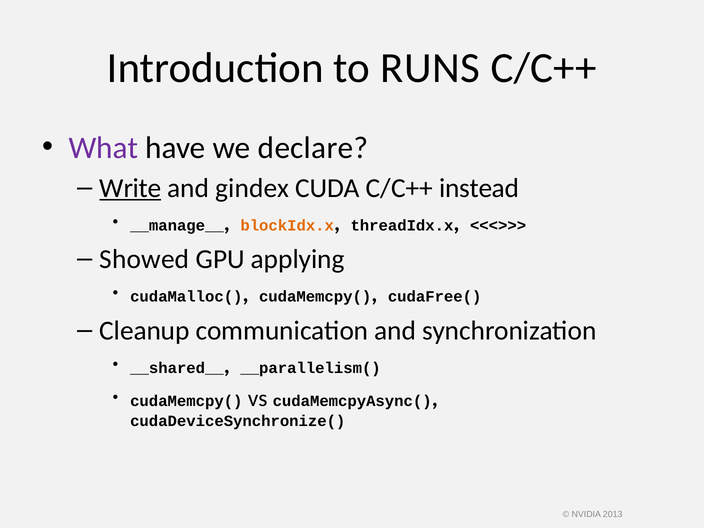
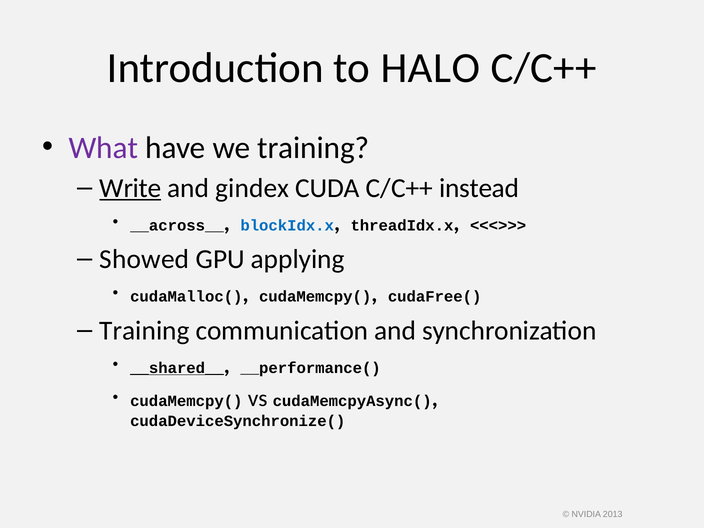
RUNS: RUNS -> HALO (430, 68)
we declare: declare -> training (313, 148)
__manage__: __manage__ -> __across__ (177, 226)
blockIdx.x colour: orange -> blue (287, 226)
Cleanup: Cleanup -> Training (144, 331)
__shared__ underline: none -> present (177, 368)
__parallelism(: __parallelism( -> __performance( (311, 368)
